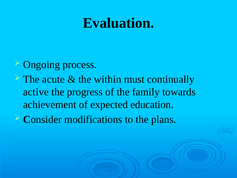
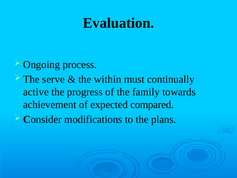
acute: acute -> serve (53, 79)
education: education -> compared (152, 105)
